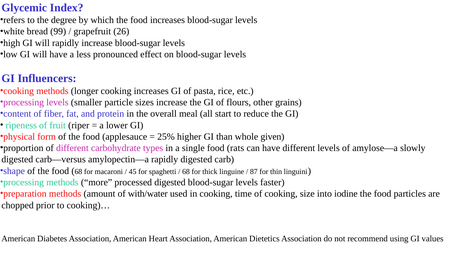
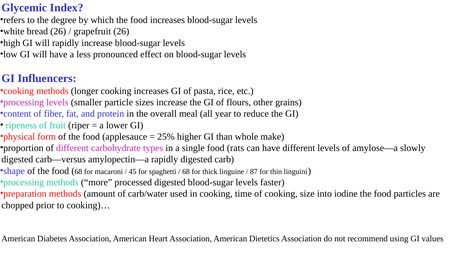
bread 99: 99 -> 26 (58, 31)
start: start -> year (223, 114)
given: given -> make (272, 136)
with/water: with/water -> carb/water (148, 193)
